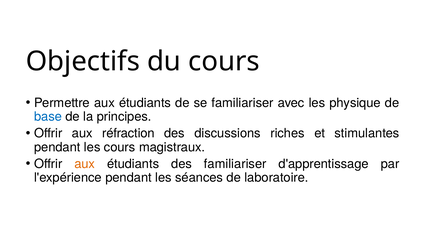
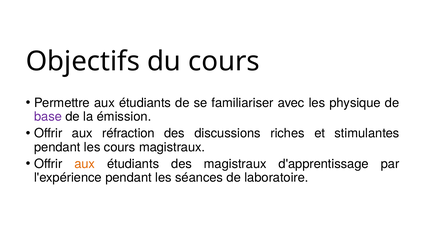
base colour: blue -> purple (48, 117)
principes: principes -> émission (124, 117)
des familiariser: familiariser -> magistraux (235, 164)
